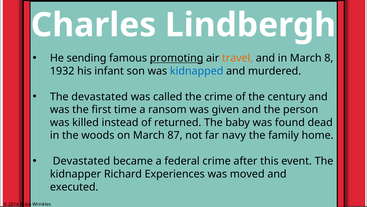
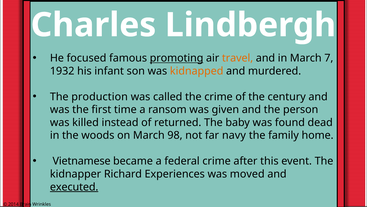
sending: sending -> focused (87, 58)
8: 8 -> 7 (329, 58)
kidnapped colour: blue -> orange (197, 71)
The devastated: devastated -> production (100, 96)
87: 87 -> 98 (175, 135)
Devastated: Devastated -> Vietnamese (82, 161)
executed underline: none -> present (74, 186)
